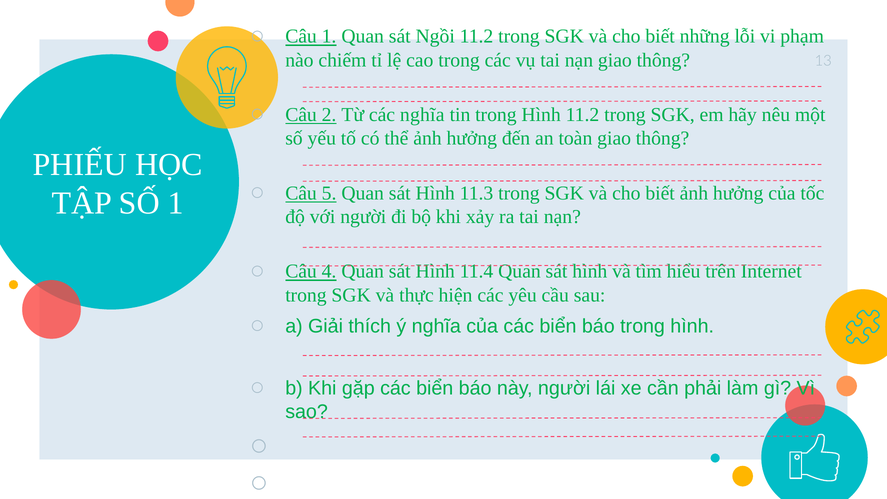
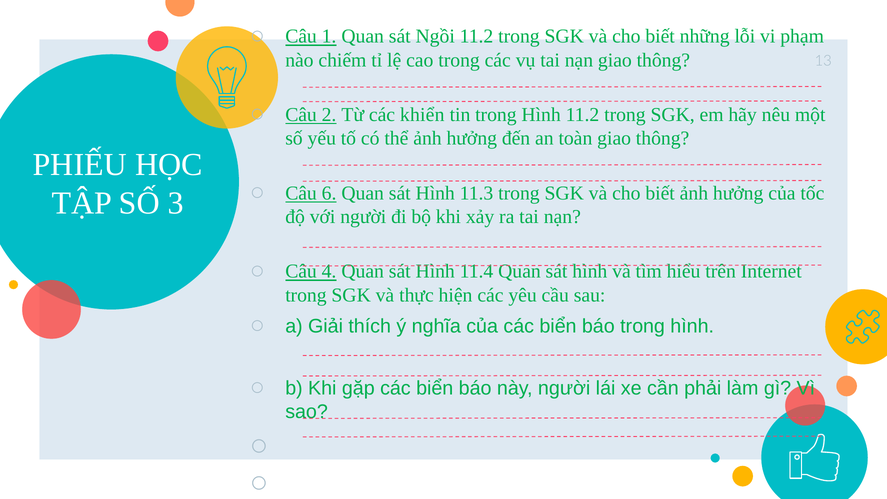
các nghĩa: nghĩa -> khiển (422, 115)
5: 5 -> 6 (329, 193)
SỐ 1: 1 -> 3 (176, 203)
